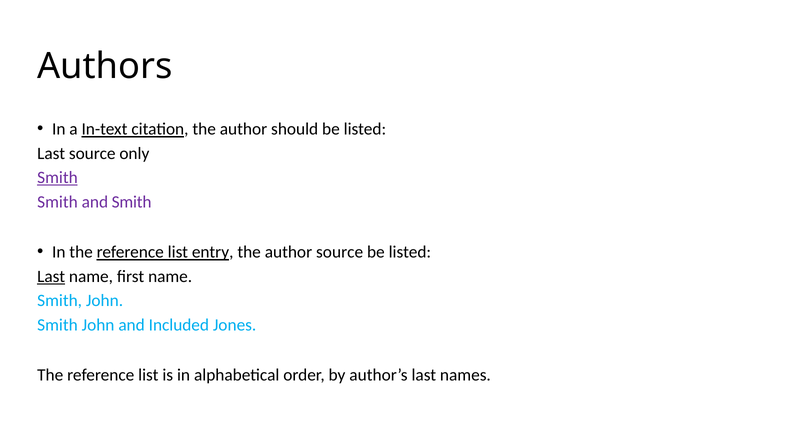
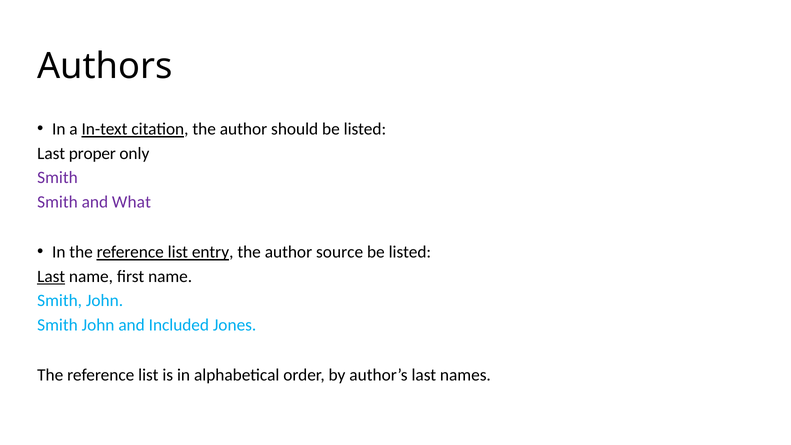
Last source: source -> proper (92, 153)
Smith underline: present -> none (57, 178)
and Smith: Smith -> What (131, 202)
